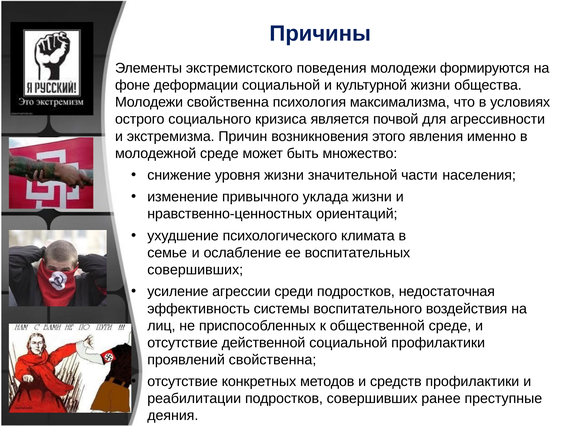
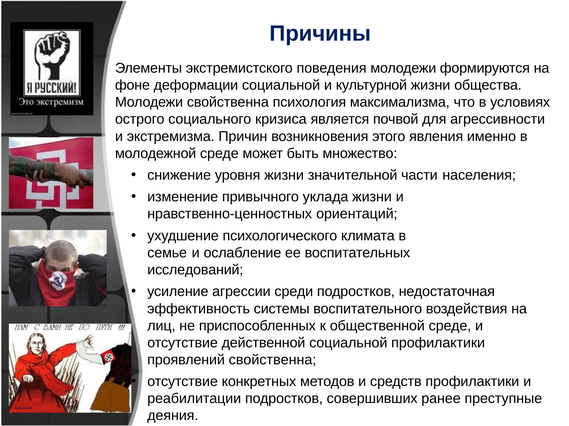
совершивших: совершивших -> исследований (195, 270)
